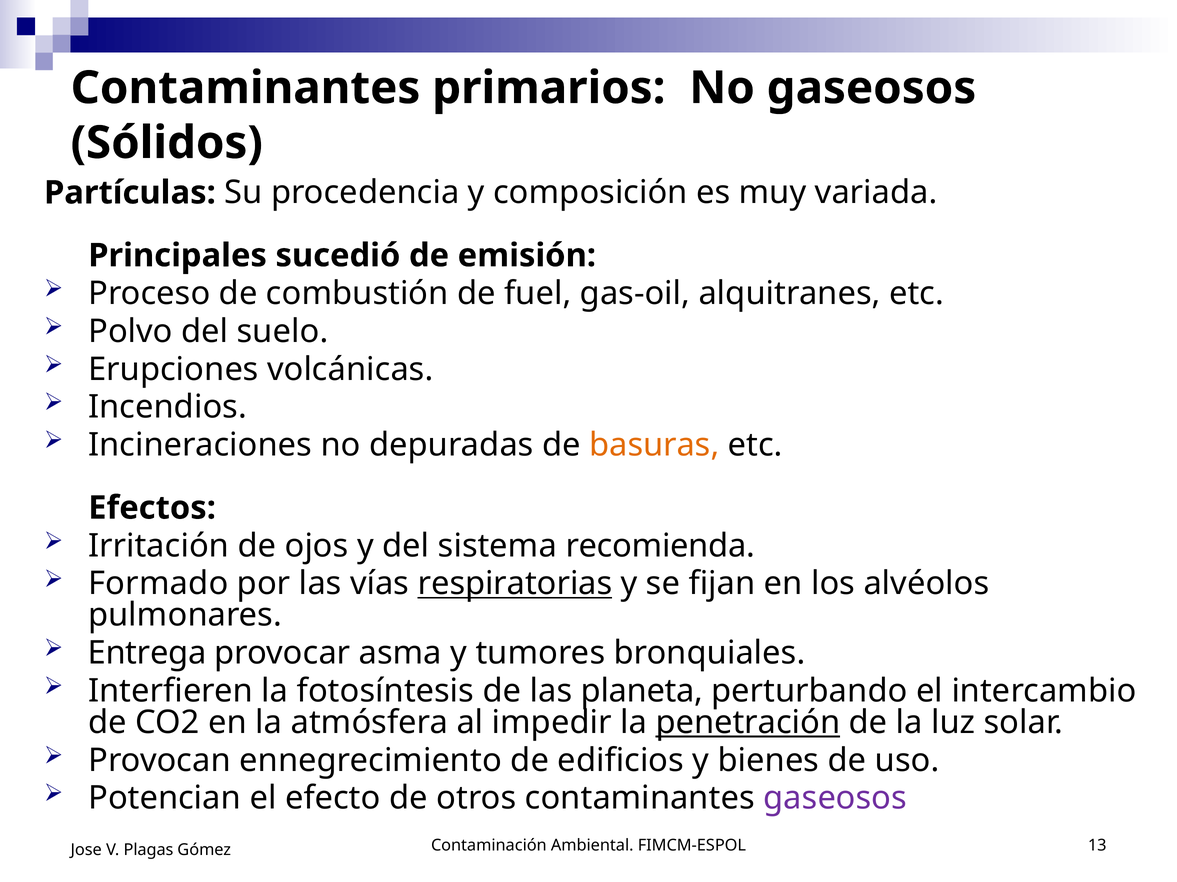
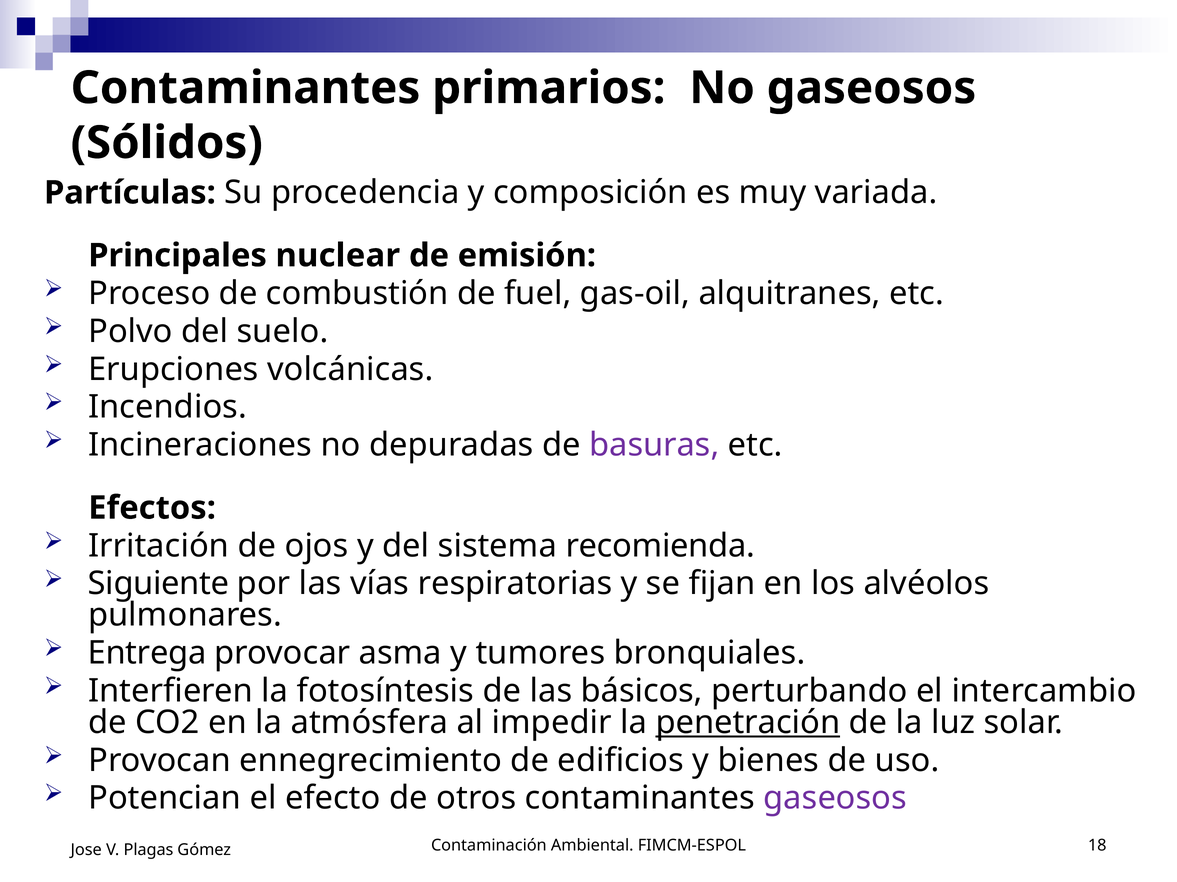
sucedió: sucedió -> nuclear (338, 256)
basuras colour: orange -> purple (654, 445)
Formado: Formado -> Siguiente (159, 584)
respiratorias underline: present -> none (515, 584)
planeta: planeta -> básicos (642, 692)
13: 13 -> 18 (1097, 846)
